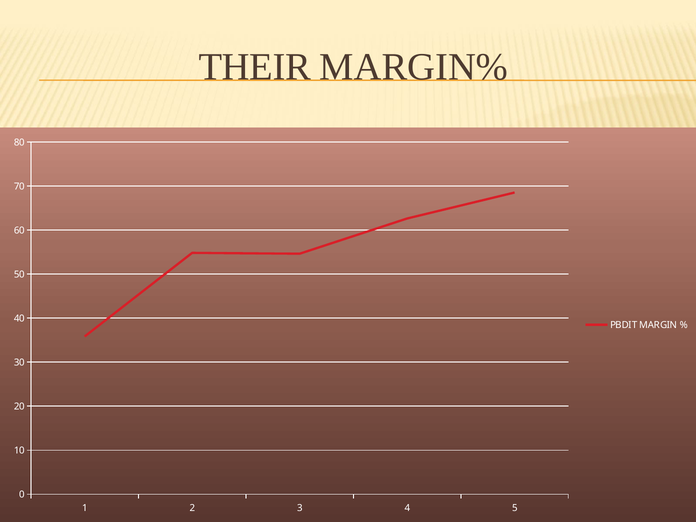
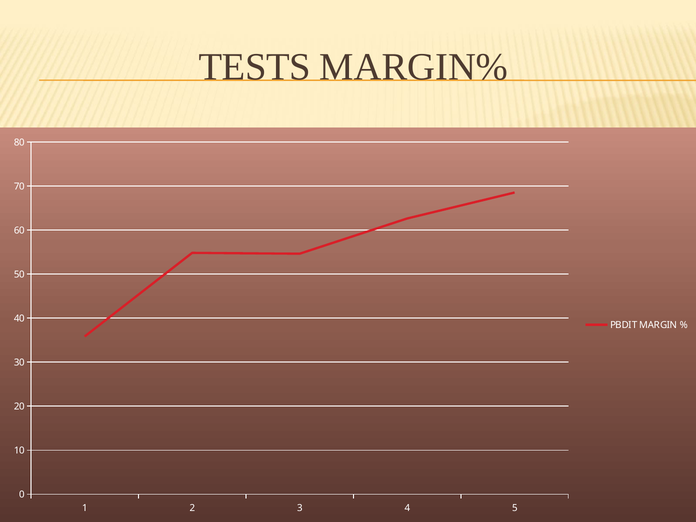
THEIR: THEIR -> TESTS (255, 67)
